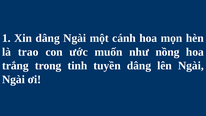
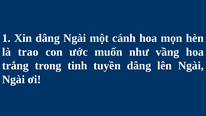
nồng: nồng -> vầng (167, 52)
